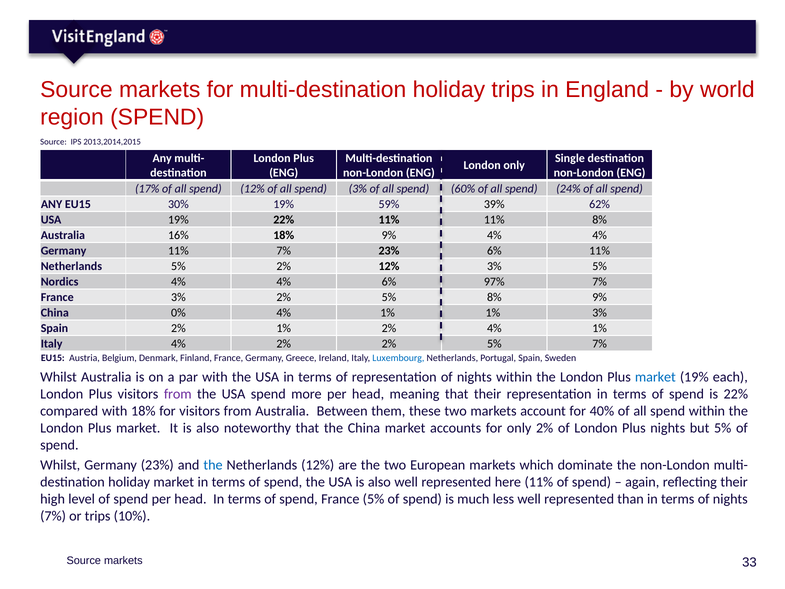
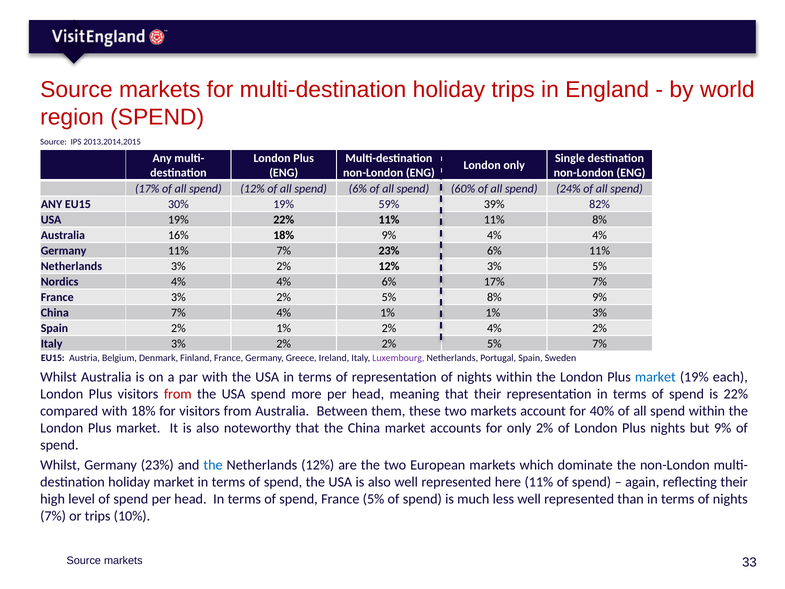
spend 3%: 3% -> 6% (358, 189)
62%: 62% -> 82% (600, 204)
Netherlands 5%: 5% -> 3% (178, 266)
6% 97%: 97% -> 17% (494, 282)
China 0%: 0% -> 7% (178, 313)
2% 4% 1%: 1% -> 2% (600, 328)
Italy 4%: 4% -> 3% (178, 344)
Luxembourg colour: blue -> purple (398, 358)
from colour: purple -> red (178, 394)
but 5%: 5% -> 9% (723, 428)
